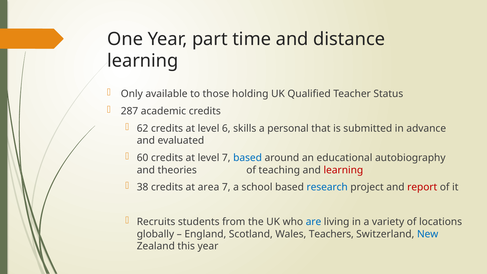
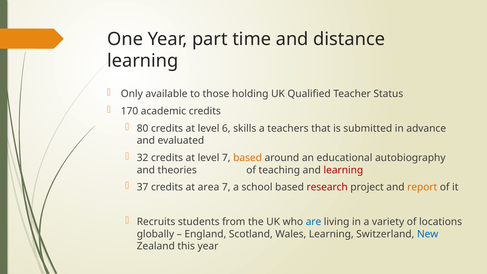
287: 287 -> 170 (129, 111)
62: 62 -> 80 (143, 128)
personal: personal -> teachers (288, 128)
60: 60 -> 32 (143, 158)
based colour: blue -> orange (248, 158)
38: 38 -> 37 (143, 187)
research colour: blue -> red (327, 187)
report colour: red -> orange (422, 187)
Wales Teachers: Teachers -> Learning (331, 234)
